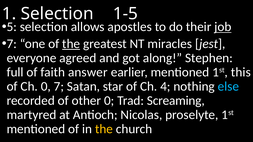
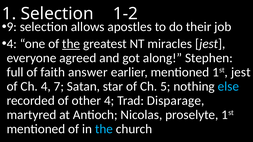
1-5: 1-5 -> 1-2 (125, 14)
5: 5 -> 9 (12, 27)
job underline: present -> none (223, 27)
7: 7 -> 4 (12, 44)
1st this: this -> jest (241, 72)
Ch 0: 0 -> 4 (46, 86)
4: 4 -> 5 (165, 86)
other 0: 0 -> 4 (109, 101)
Screaming: Screaming -> Disparage (176, 101)
the colour: yellow -> light blue (104, 129)
